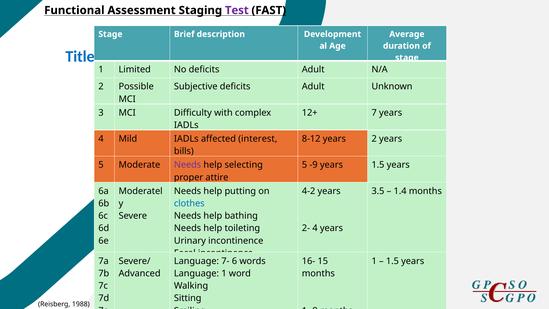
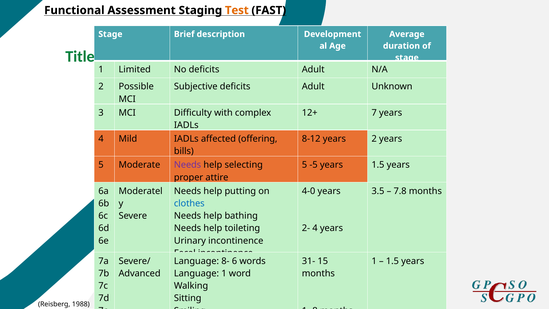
Test colour: purple -> orange (237, 10)
Title colour: blue -> green (80, 57)
interest: interest -> offering (258, 139)
-9: -9 -> -5 (314, 165)
4-2: 4-2 -> 4-0 (309, 191)
1.4: 1.4 -> 7.8 (400, 191)
7-: 7- -> 8- (225, 261)
16-: 16- -> 31- (309, 261)
